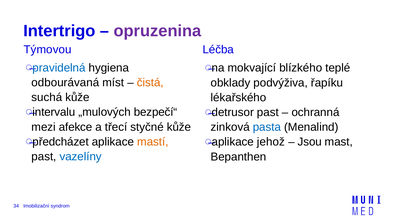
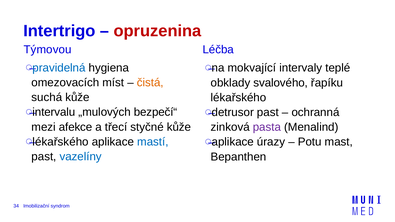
opruzenina colour: purple -> red (157, 31)
blízkého: blízkého -> intervaly (301, 68)
odbourávaná: odbourávaná -> omezovacích (65, 83)
podvýživa: podvýživa -> svalového (281, 83)
pasta colour: blue -> purple (267, 127)
předcházet: předcházet -> lékařského (61, 142)
mastí colour: orange -> blue (153, 142)
jehož: jehož -> úrazy (271, 142)
Jsou: Jsou -> Potu (310, 142)
